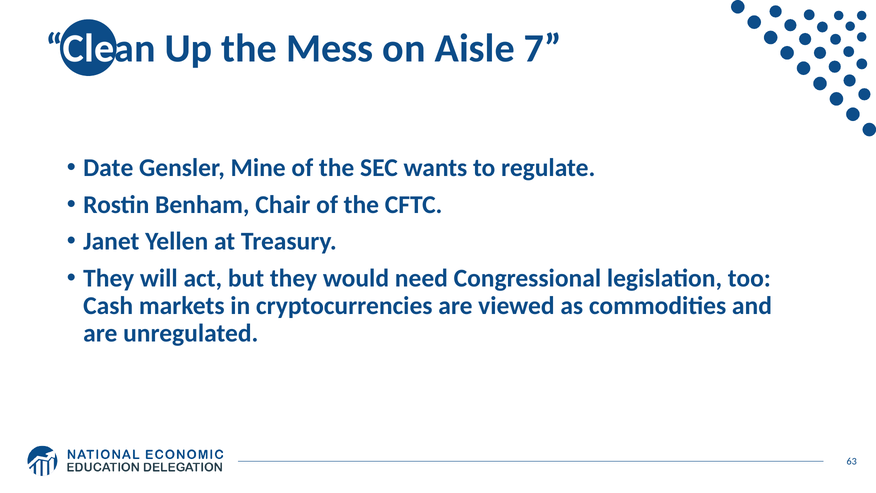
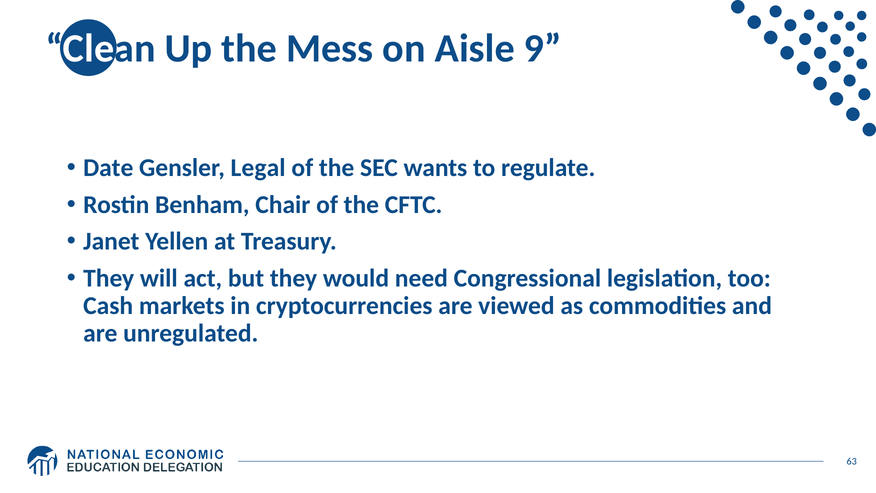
7: 7 -> 9 (543, 48)
Mine: Mine -> Legal (258, 168)
